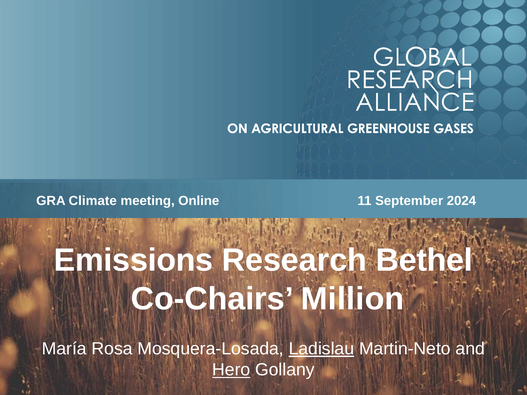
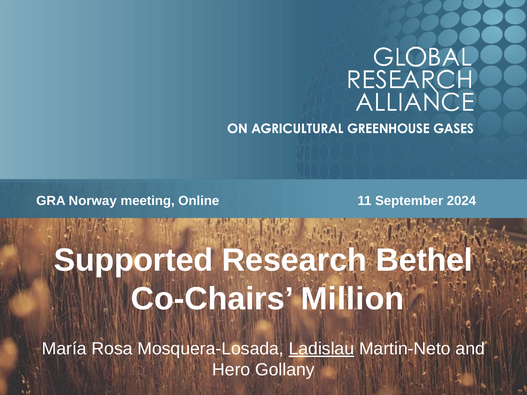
Climate: Climate -> Norway (93, 201)
Emissions: Emissions -> Supported (134, 260)
Hero underline: present -> none (231, 370)
